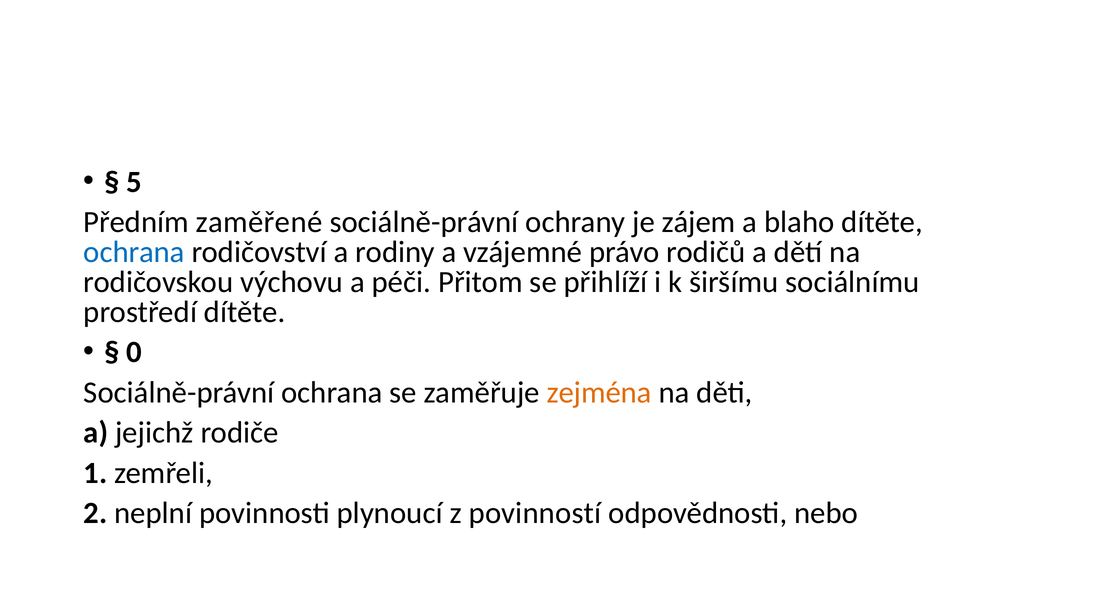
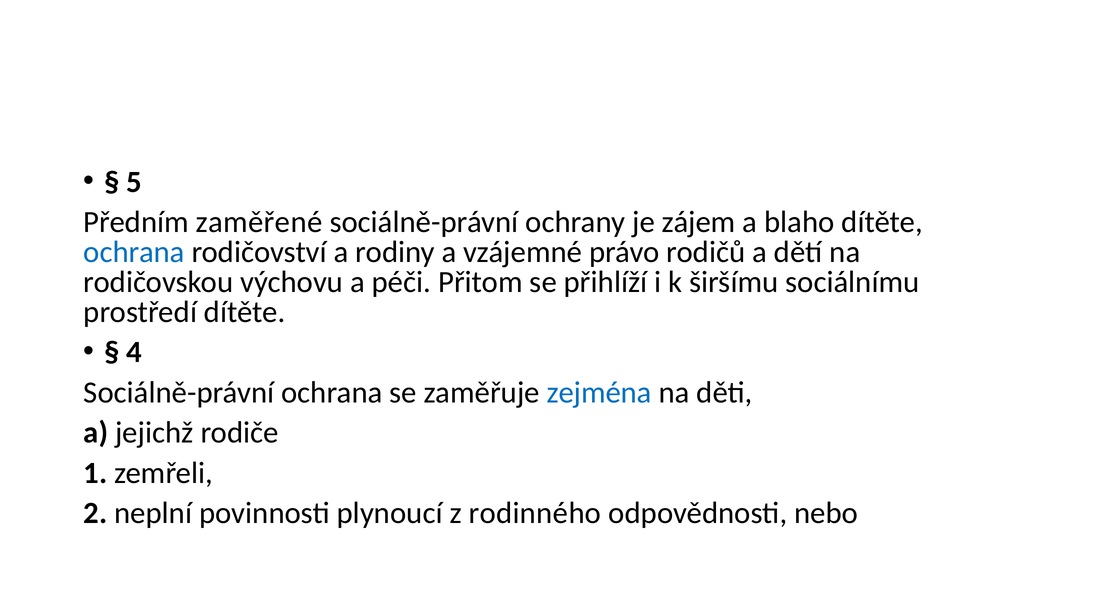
0: 0 -> 4 (134, 352)
zejména colour: orange -> blue (599, 392)
povinností: povinností -> rodinného (535, 513)
